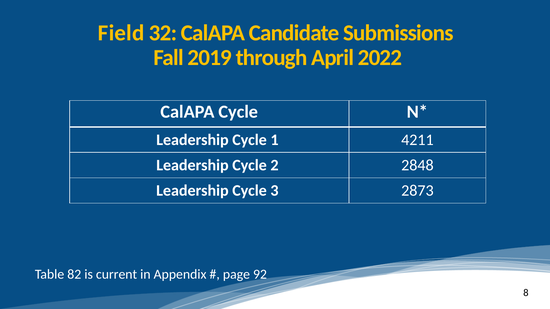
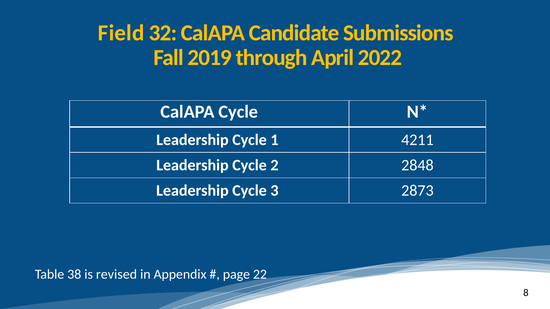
82: 82 -> 38 (74, 275)
current: current -> revised (116, 275)
92: 92 -> 22 (260, 275)
